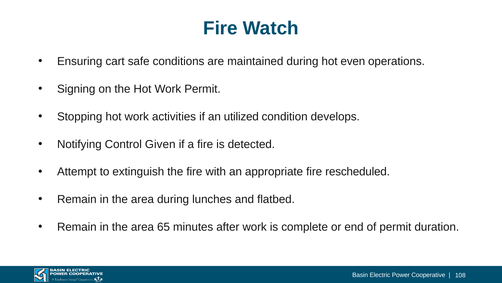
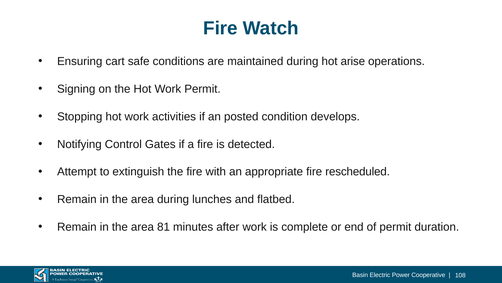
even: even -> arise (353, 61)
utilized: utilized -> posted (241, 116)
Given: Given -> Gates (160, 144)
65: 65 -> 81 (164, 227)
